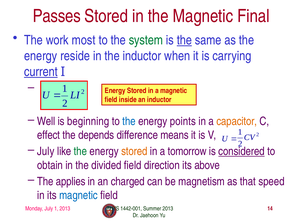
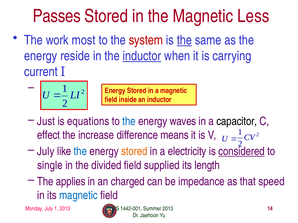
Final: Final -> Less (253, 16)
system colour: green -> red (146, 40)
inductor underline: none -> present (142, 56)
current underline: present -> none (41, 72)
Well: Well -> Just (46, 122)
beginning: beginning -> equations (88, 122)
points: points -> waves (183, 122)
capacitor colour: orange -> black (237, 122)
depends: depends -> increase (96, 135)
the colour: green -> blue (80, 152)
tomorrow: tomorrow -> electricity (187, 152)
obtain: obtain -> single (50, 166)
direction: direction -> supplied (162, 166)
above: above -> length (207, 166)
magnetism: magnetism -> impedance (202, 182)
